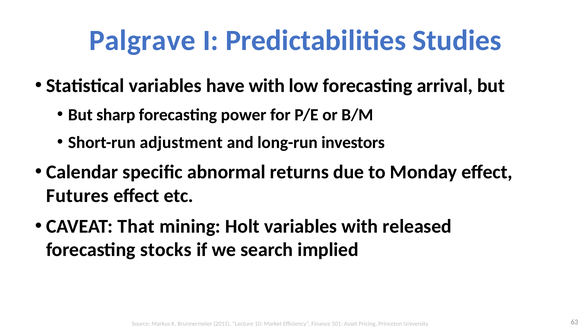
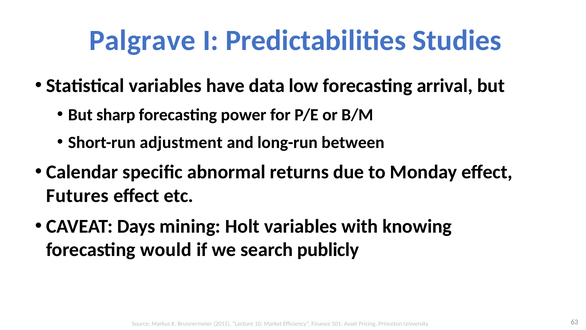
have with: with -> data (267, 86)
investors: investors -> between (353, 142)
That: That -> Days (136, 226)
released: released -> knowing (417, 226)
stocks: stocks -> would (166, 250)
implied: implied -> publicly (328, 250)
